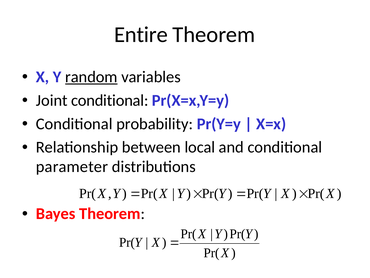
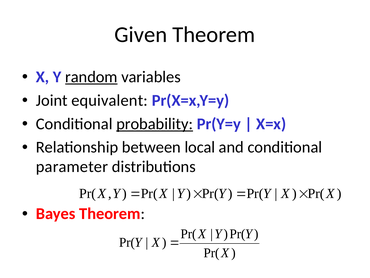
Entire: Entire -> Given (141, 35)
Joint conditional: conditional -> equivalent (110, 100)
probability underline: none -> present (155, 124)
